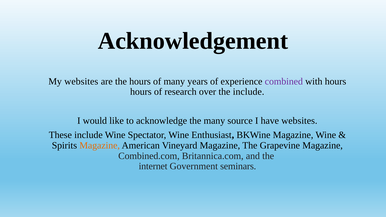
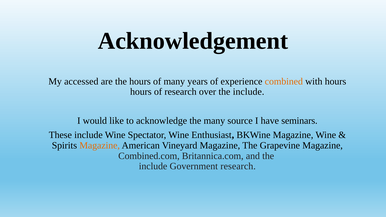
My websites: websites -> accessed (81, 81)
combined colour: purple -> orange (284, 81)
have websites: websites -> seminars (299, 121)
internet: internet -> include (153, 166)
Government seminars: seminars -> research (238, 166)
